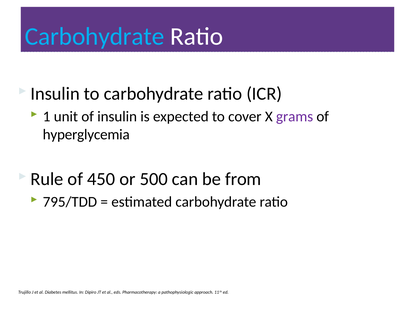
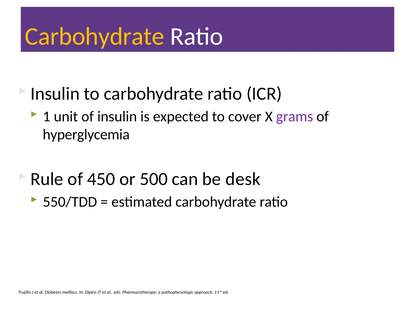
Carbohydrate colour: light blue -> yellow (95, 36)
from: from -> desk (243, 179)
795/TDD: 795/TDD -> 550/TDD (70, 202)
